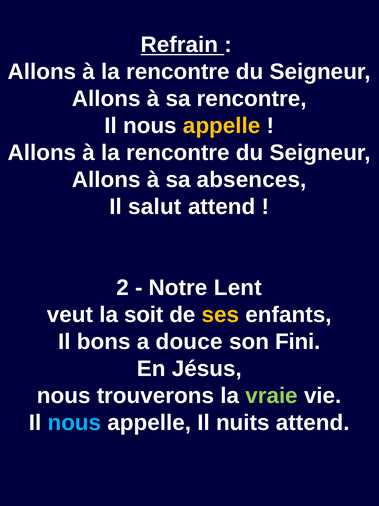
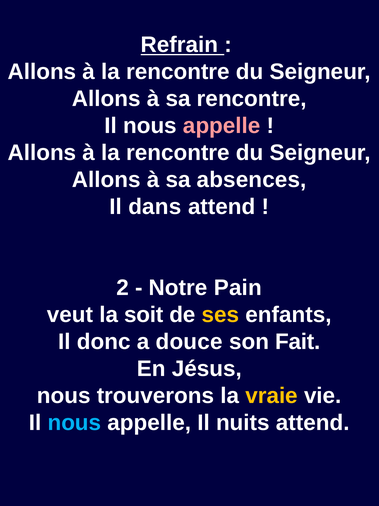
appelle colour: yellow -> pink (222, 126)
salut: salut -> dans (155, 206)
Lent: Lent -> Pain (238, 287)
bons: bons -> donc (104, 341)
Fini: Fini -> Fait (298, 341)
vraie colour: light green -> yellow (272, 395)
